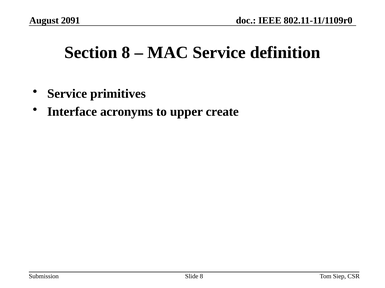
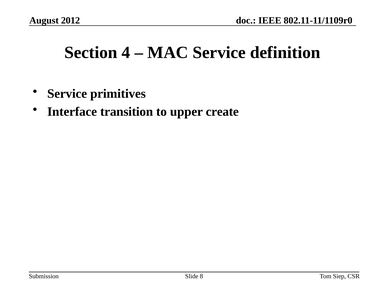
2091: 2091 -> 2012 (71, 21)
Section 8: 8 -> 4 (126, 53)
acronyms: acronyms -> transition (127, 112)
